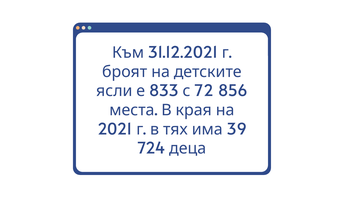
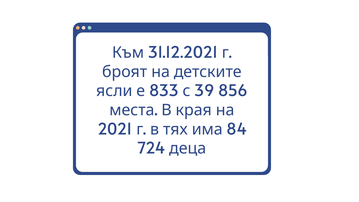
72: 72 -> 39 (204, 91)
39: 39 -> 84 (237, 129)
